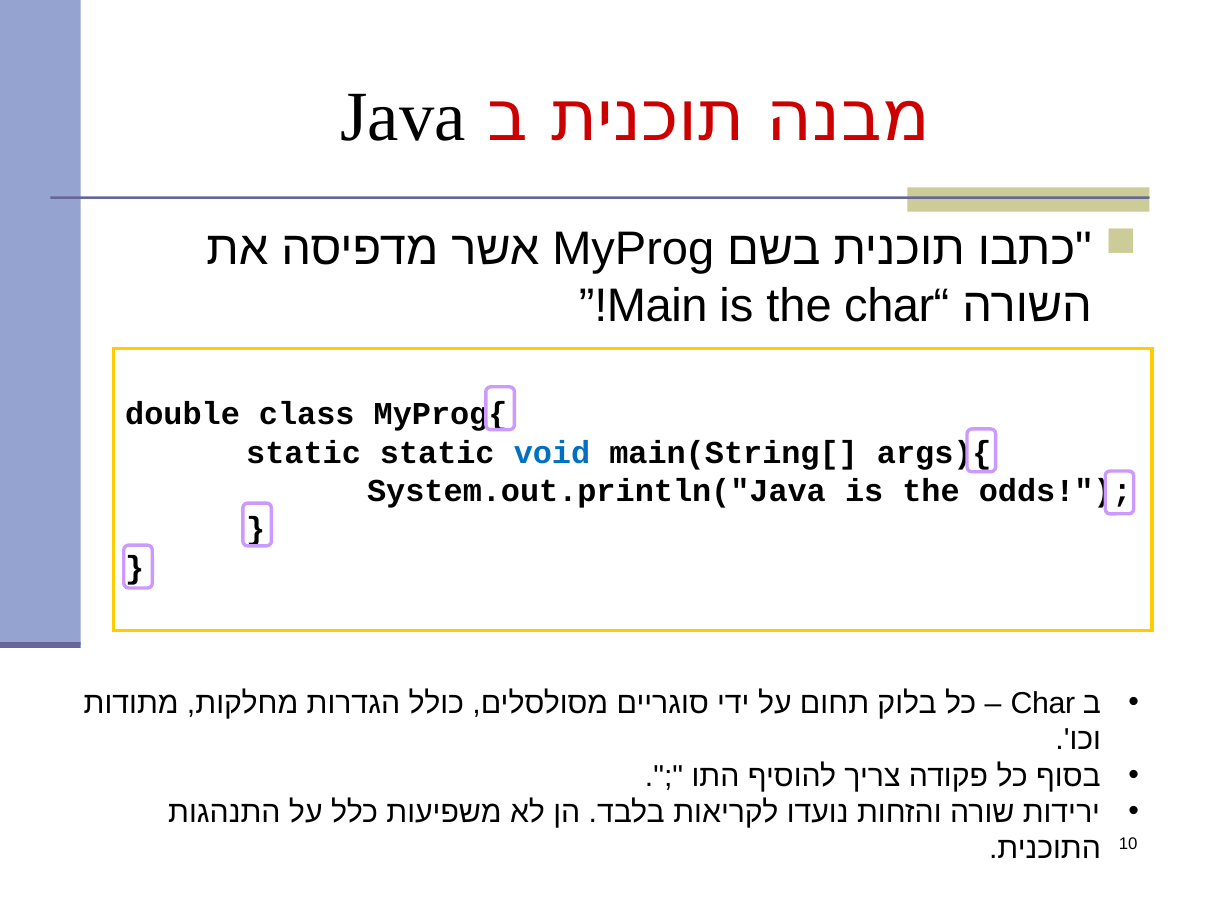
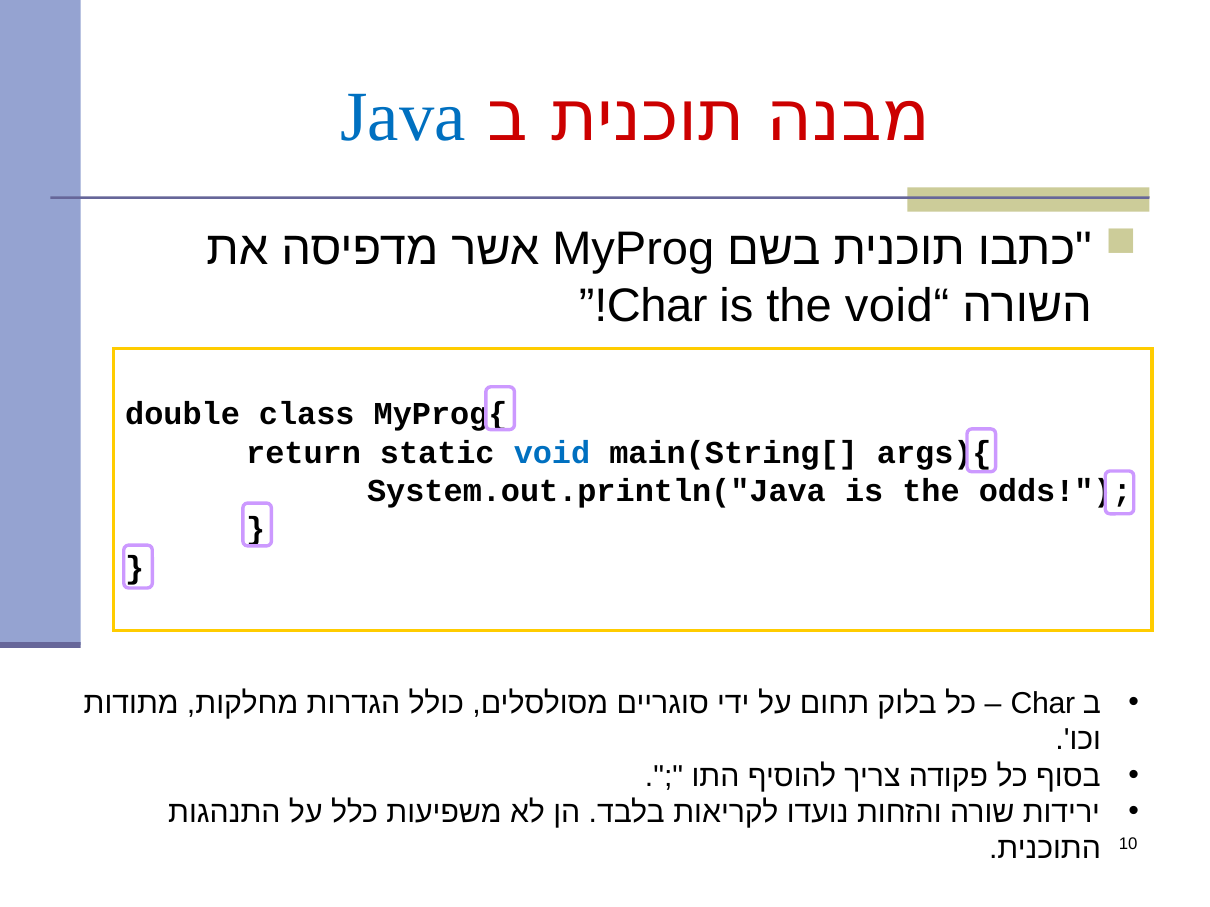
Java colour: black -> blue (403, 117)
Main: Main -> Char (657, 306)
the char: char -> void (889, 306)
static: static -> return (304, 453)
